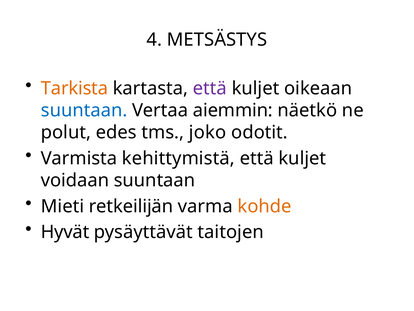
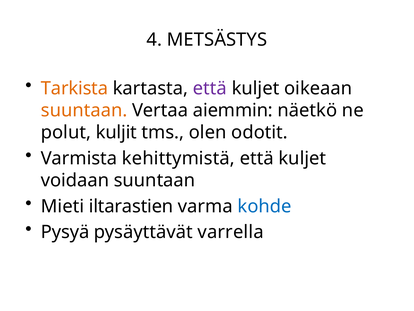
suuntaan colour: blue -> orange (84, 110)
edes: edes -> kuljit (116, 132)
joko: joko -> olen (208, 132)
retkeilijän: retkeilijän -> iltarastien (131, 206)
kohde colour: orange -> blue (265, 206)
Hyvät: Hyvät -> Pysyä (65, 232)
taitojen: taitojen -> varrella (231, 232)
